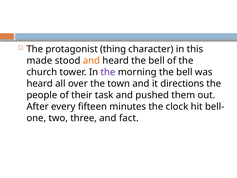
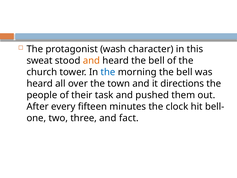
thing: thing -> wash (113, 49)
made: made -> sweat (40, 61)
the colour: purple -> blue (108, 72)
